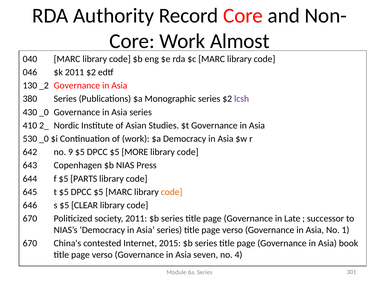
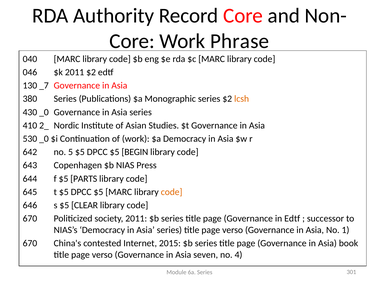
Almost: Almost -> Phrase (240, 41)
_2: _2 -> _7 (44, 85)
lcsh colour: purple -> orange (242, 99)
9: 9 -> 5 (71, 152)
MORE: MORE -> BEGIN (135, 152)
in Late: Late -> Edtf (292, 218)
